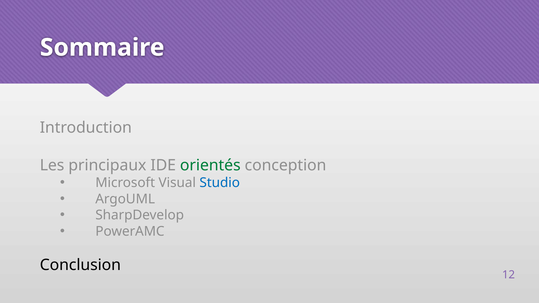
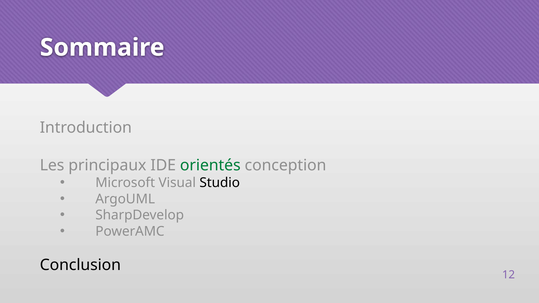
Studio colour: blue -> black (220, 183)
